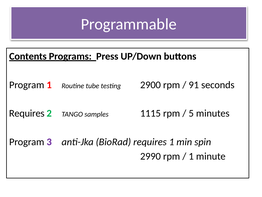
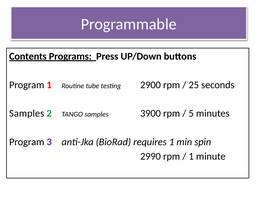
91: 91 -> 25 (194, 85)
Requires: Requires -> Samples (27, 113)
1115: 1115 -> 3900 (150, 113)
